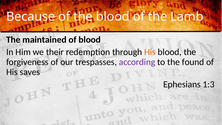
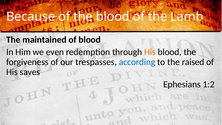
their: their -> even (55, 52)
according colour: purple -> blue (137, 62)
found: found -> raised (193, 62)
1:3: 1:3 -> 1:2 (209, 84)
